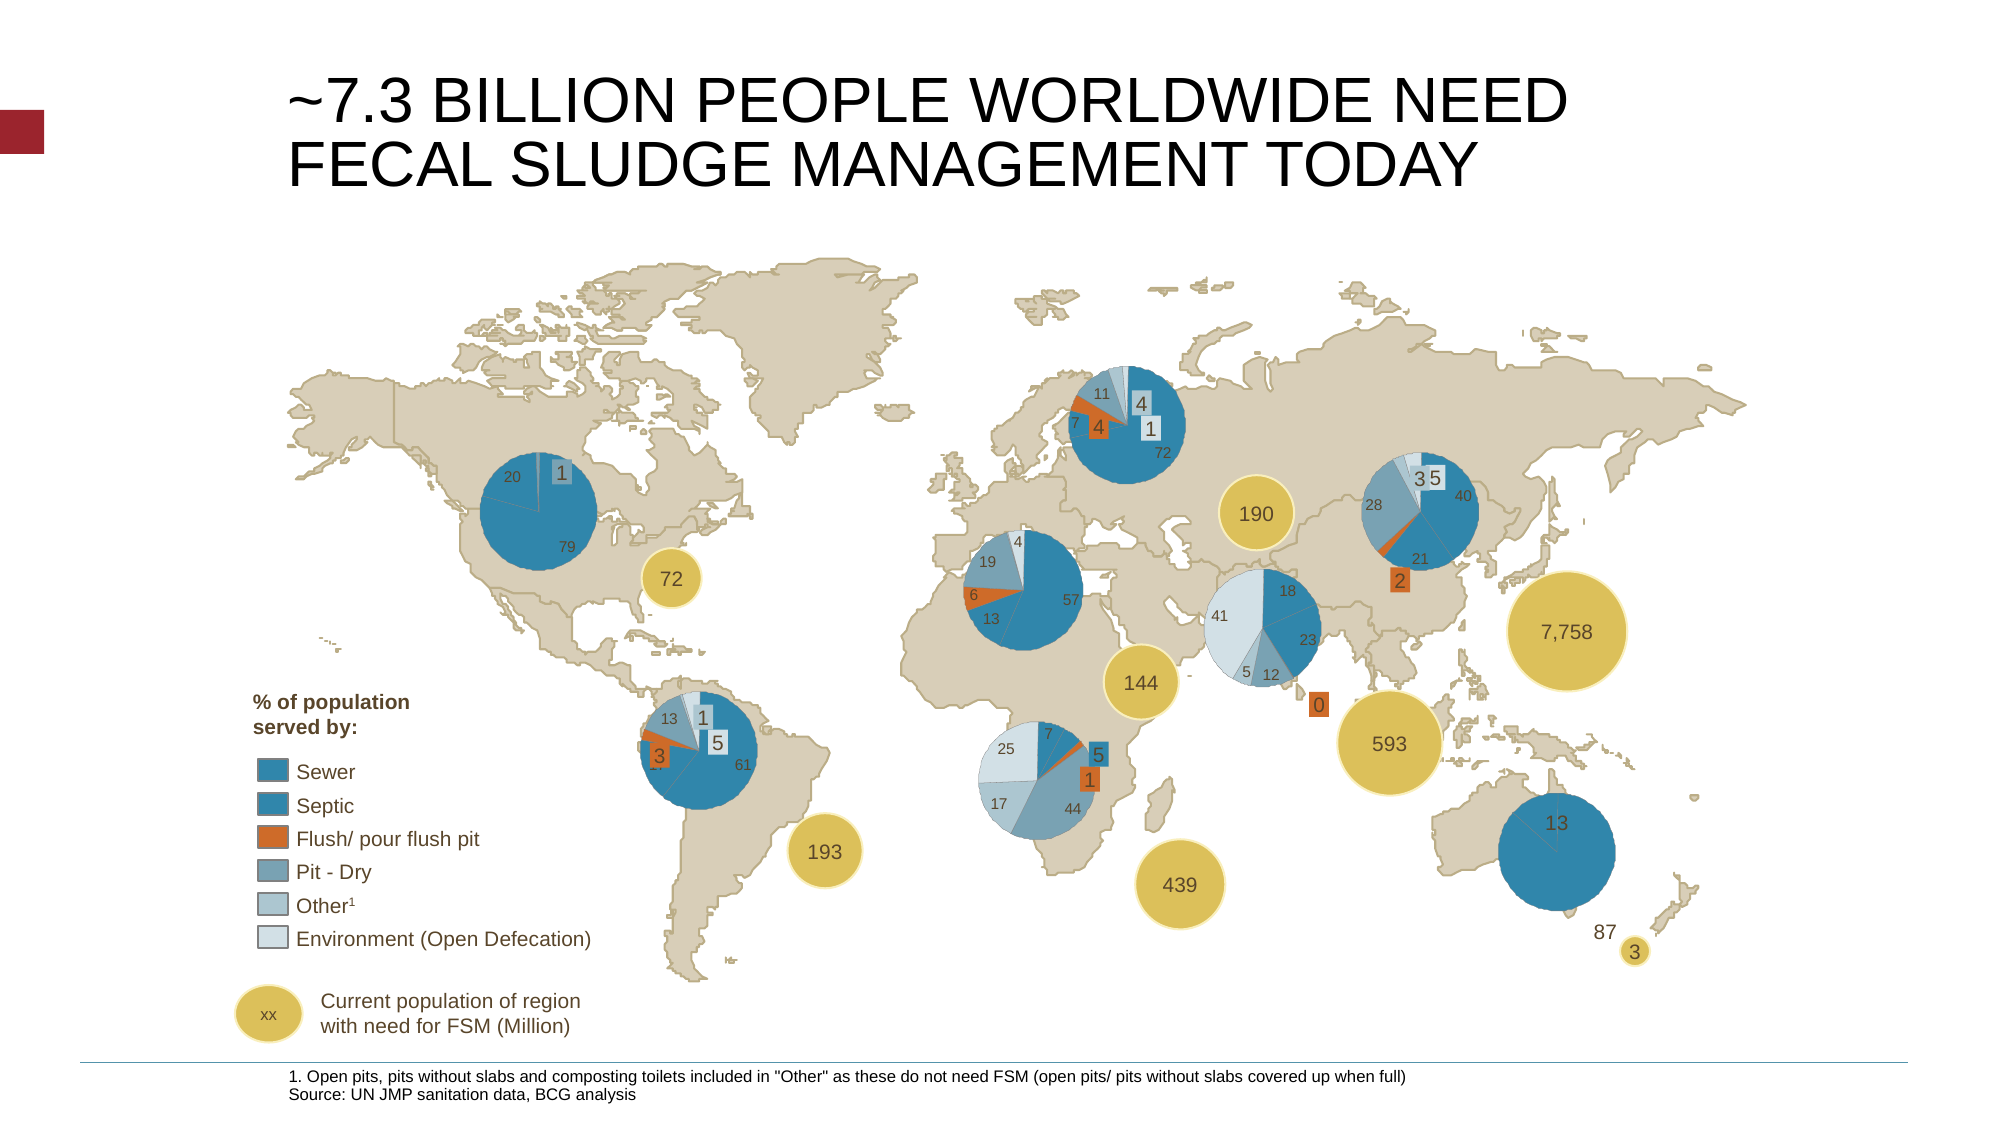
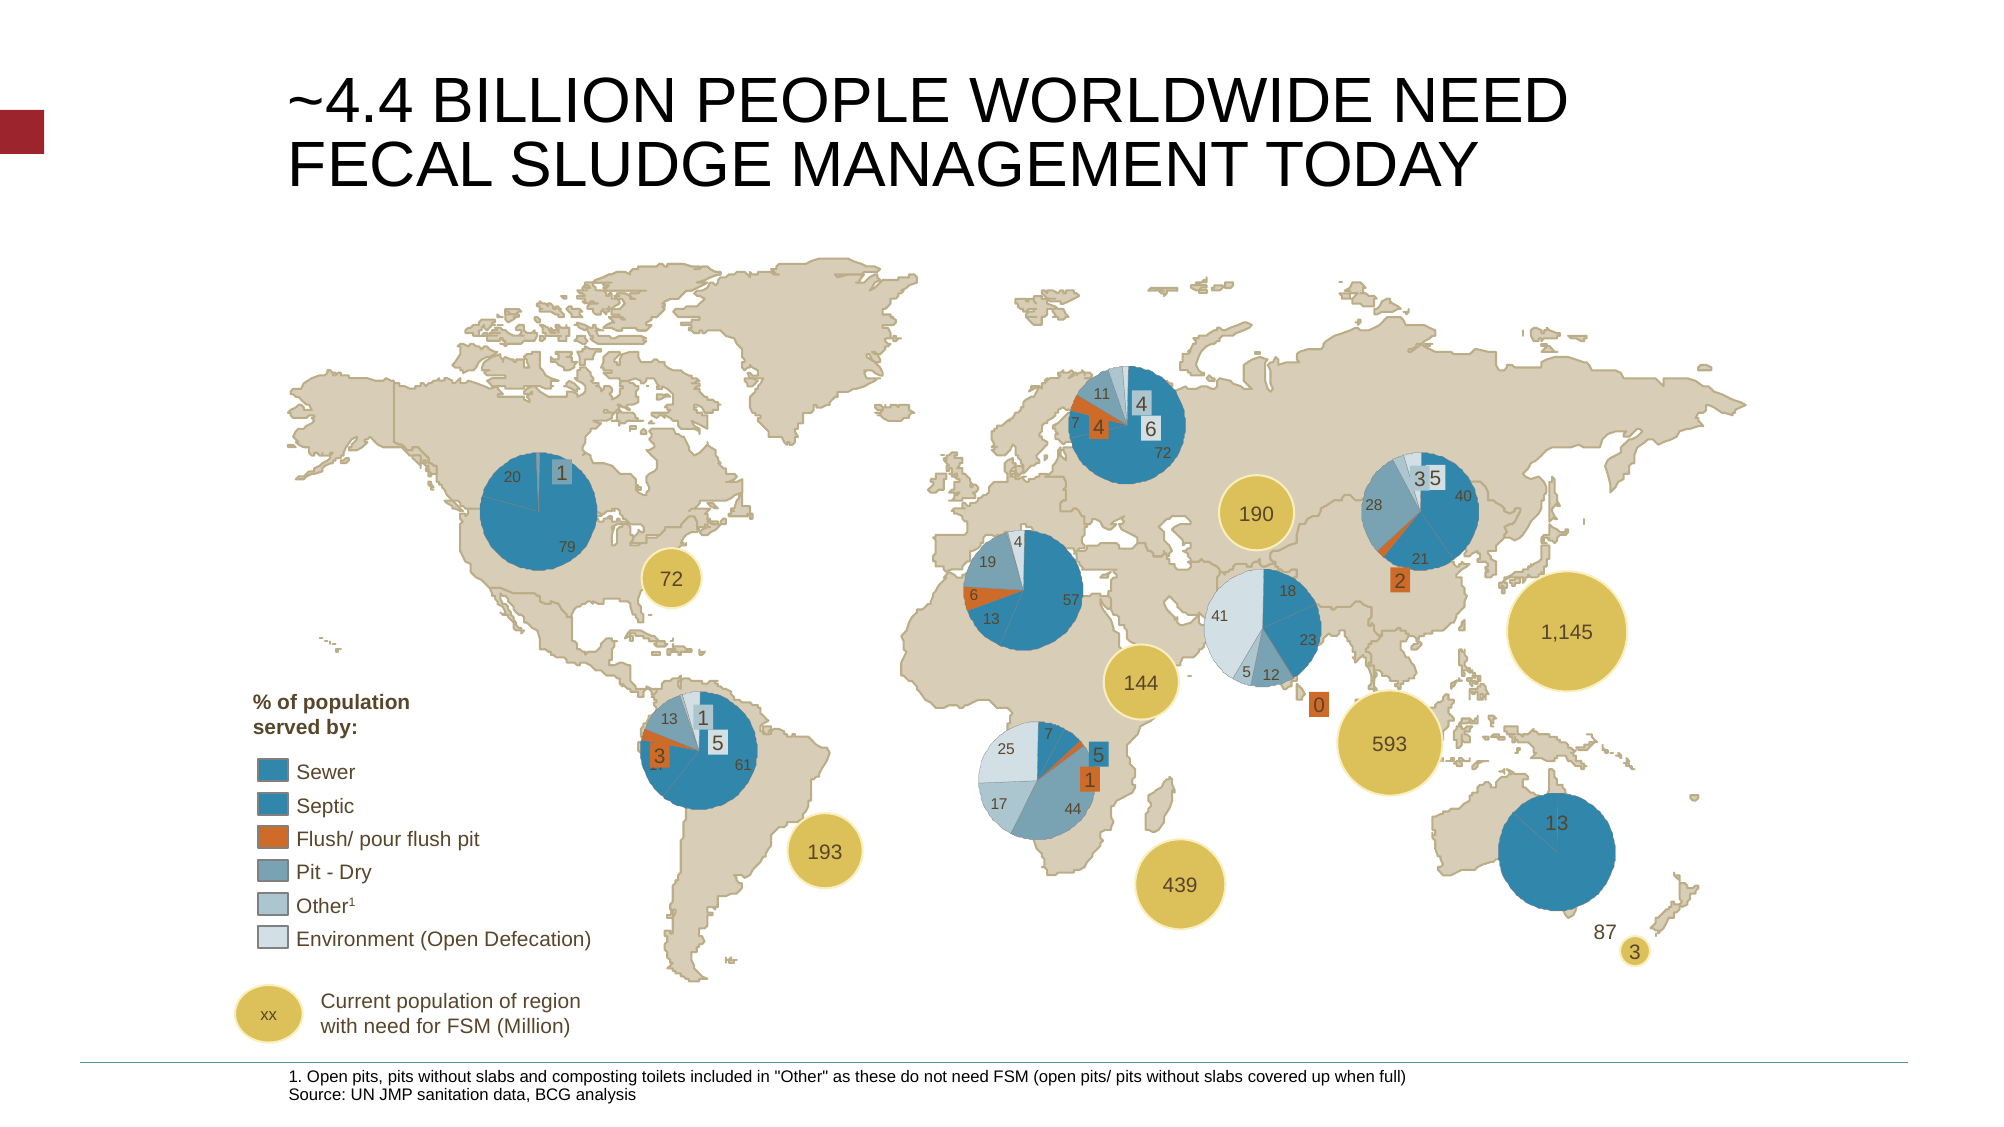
~7.3: ~7.3 -> ~4.4 (351, 102)
4 1: 1 -> 6 (1151, 430)
7,758: 7,758 -> 1,145 (1567, 633)
